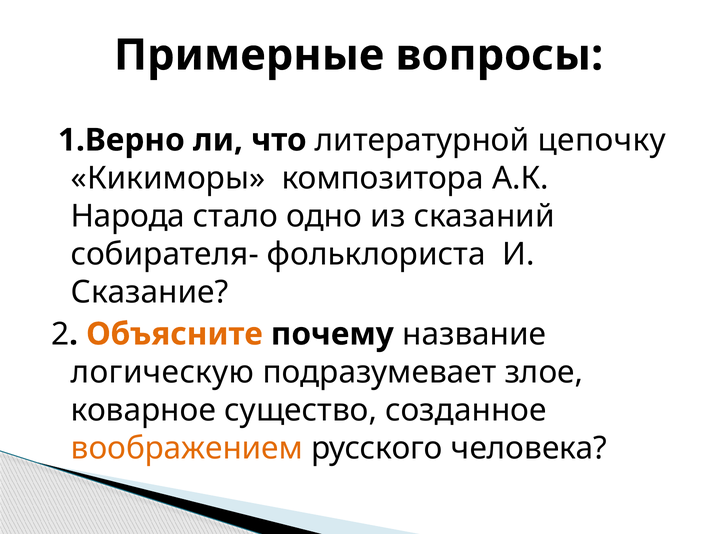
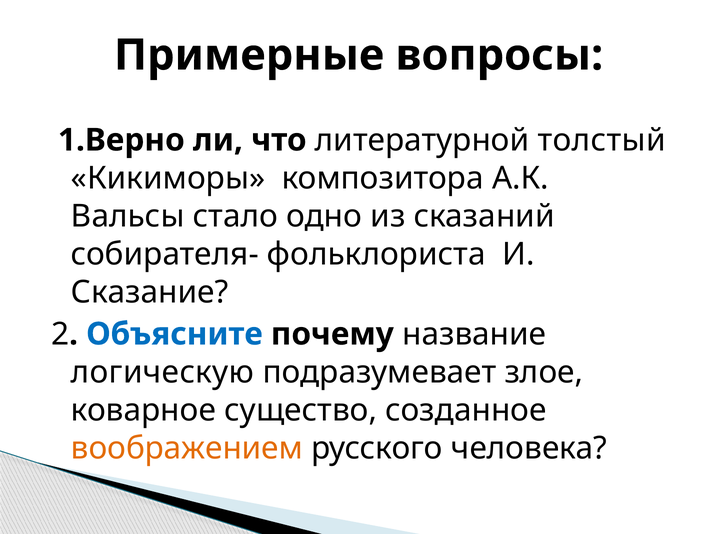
цепочку: цепочку -> толстый (602, 140)
Народа: Народа -> Вальсы (128, 216)
Объясните colour: orange -> blue (174, 334)
